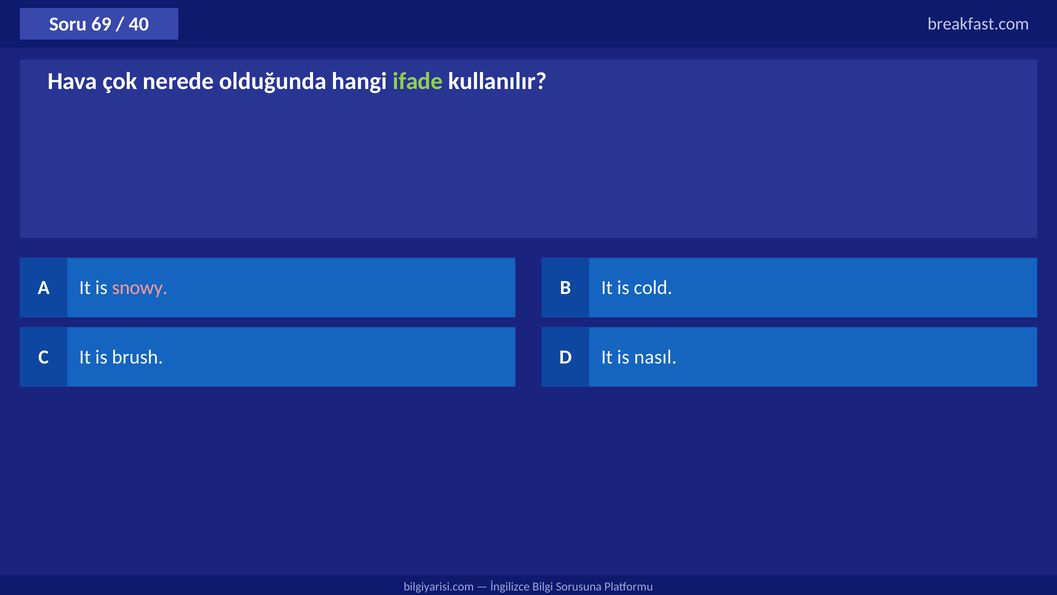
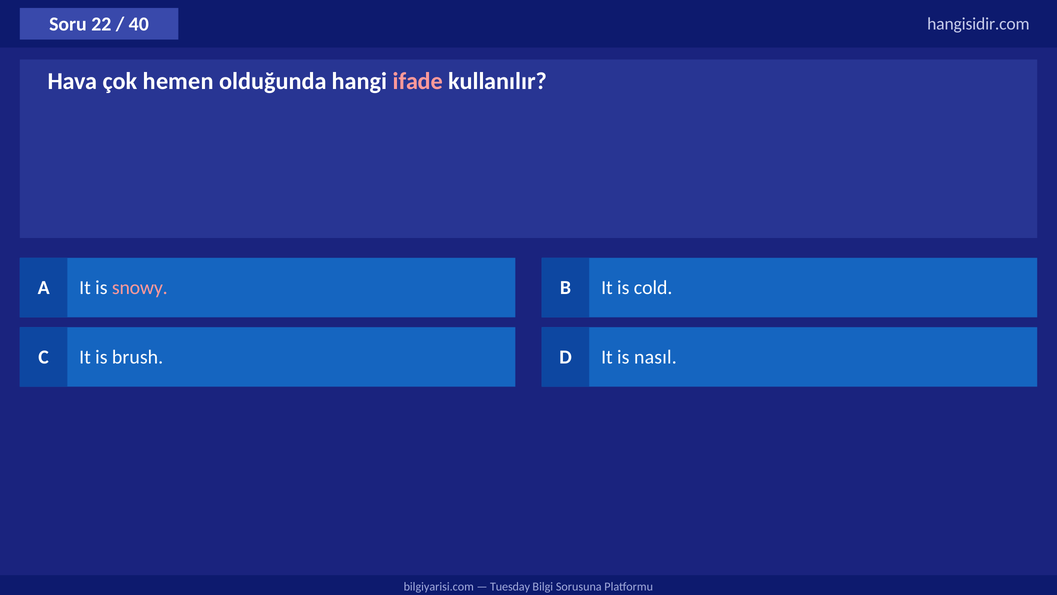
69: 69 -> 22 (101, 24)
breakfast.com: breakfast.com -> hangisidir.com (978, 24)
nerede: nerede -> hemen (178, 81)
ifade colour: light green -> pink (418, 81)
İngilizce: İngilizce -> Tuesday (510, 586)
